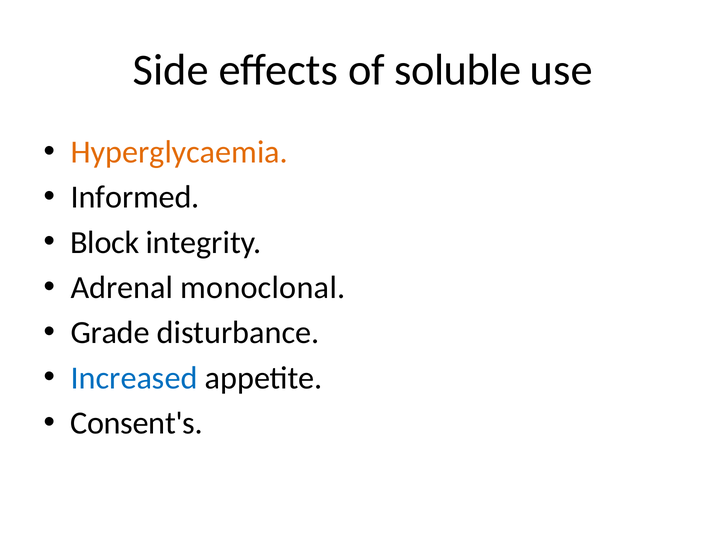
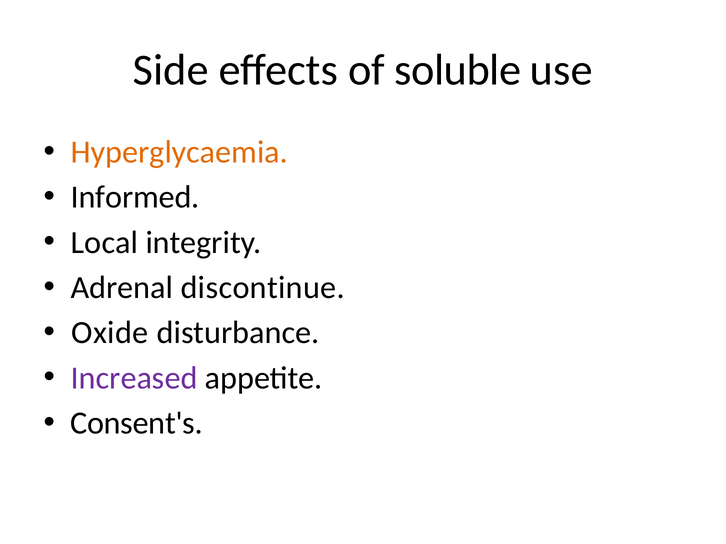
Block: Block -> Local (105, 243)
monoclonal: monoclonal -> discontinue (263, 288)
Grade: Grade -> Oxide (110, 333)
Increased colour: blue -> purple (134, 378)
